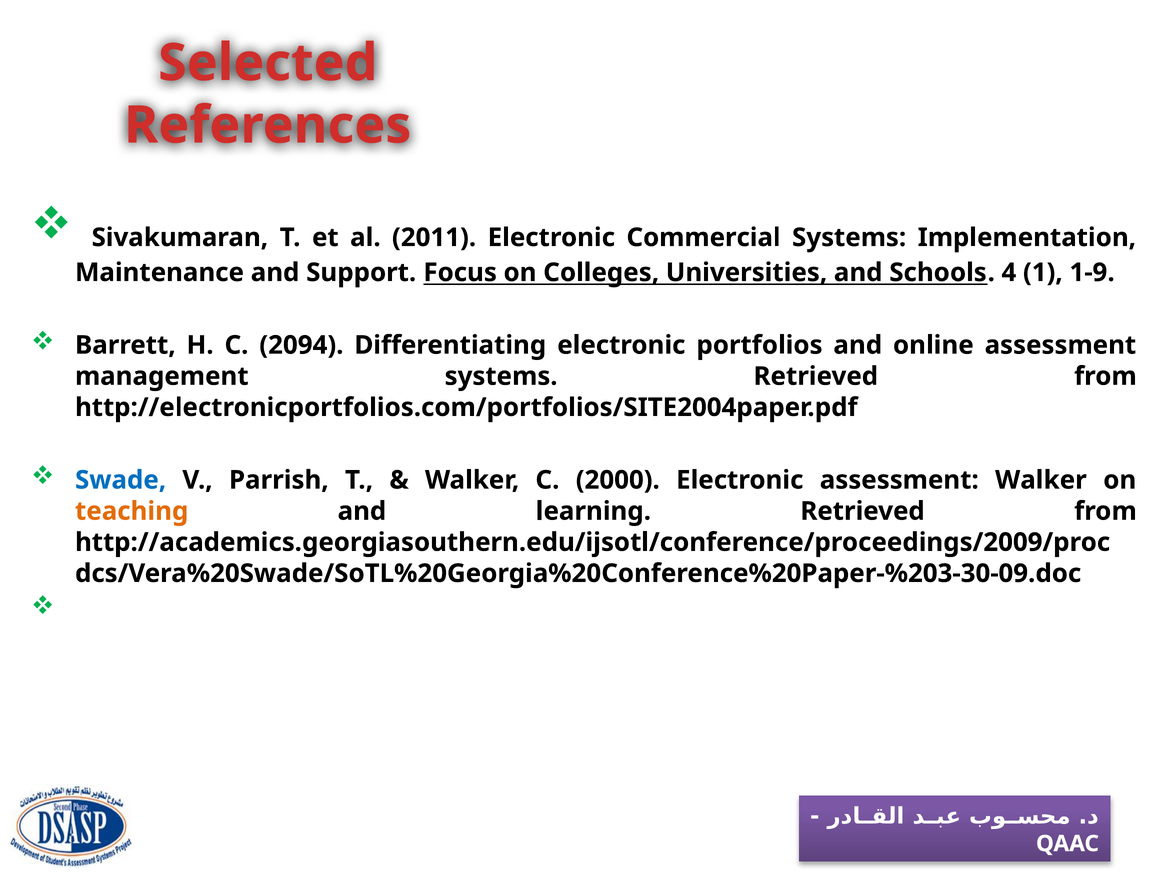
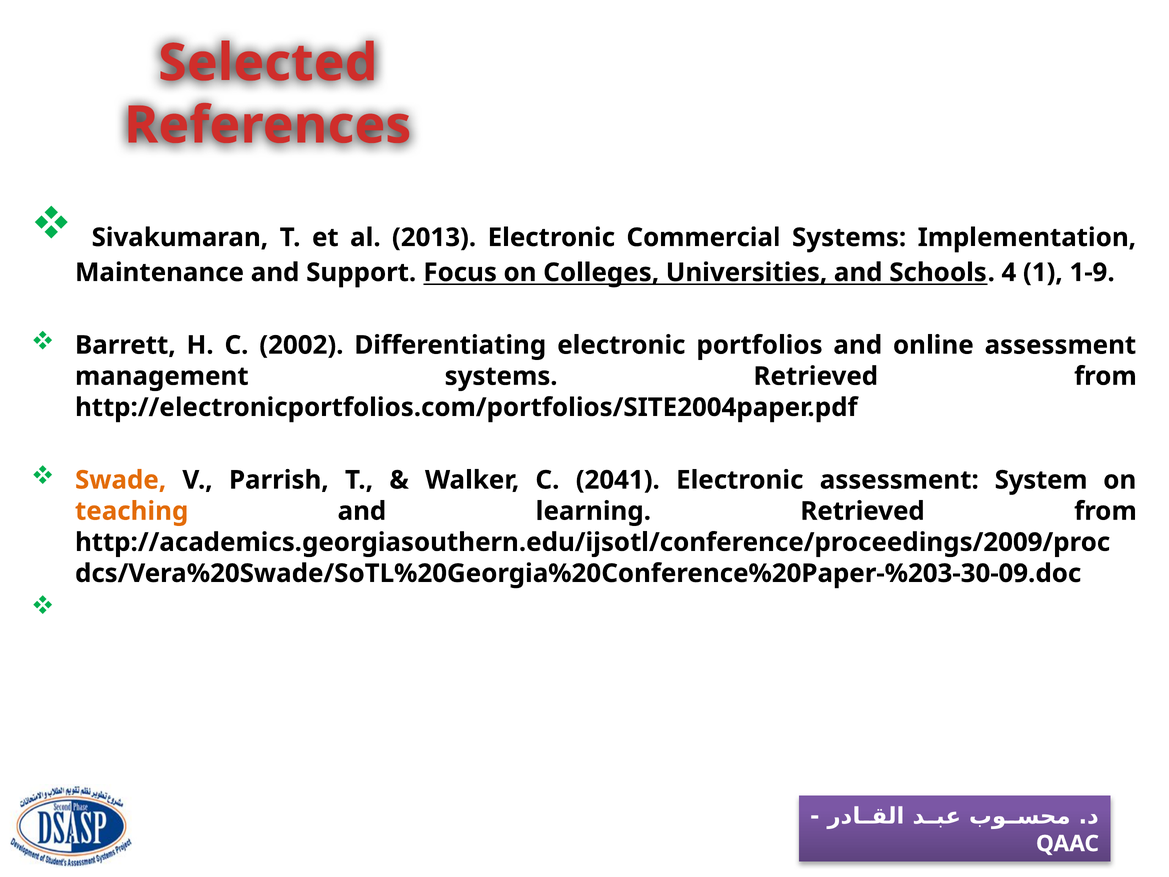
2011: 2011 -> 2013 (434, 237)
2094: 2094 -> 2002 (301, 345)
Swade colour: blue -> orange (121, 480)
2000: 2000 -> 2041 (618, 480)
assessment Walker: Walker -> System (1041, 480)
